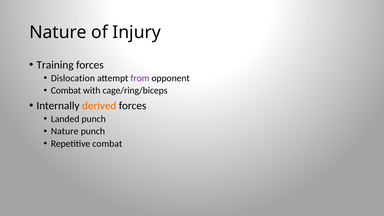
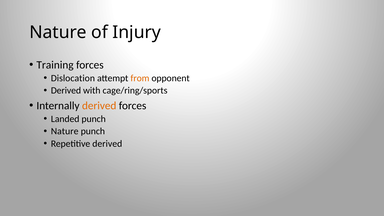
from colour: purple -> orange (140, 78)
Combat: Combat -> Derived (66, 90)
cage/ring/biceps: cage/ring/biceps -> cage/ring/sports (135, 90)
Repetitive combat: combat -> derived (107, 144)
